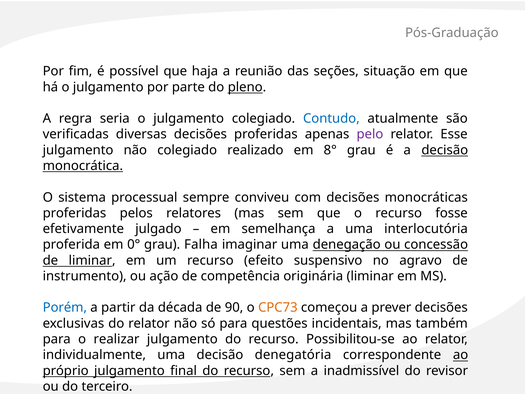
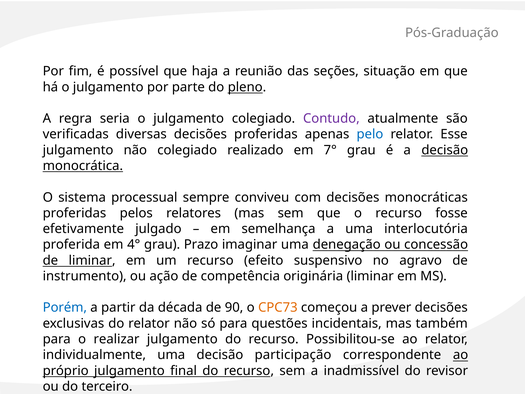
Contudo colour: blue -> purple (331, 118)
pelo colour: purple -> blue (370, 134)
8°: 8° -> 7° (330, 150)
0°: 0° -> 4° (134, 244)
Falha: Falha -> Prazo (201, 244)
denegatória: denegatória -> participação (293, 355)
